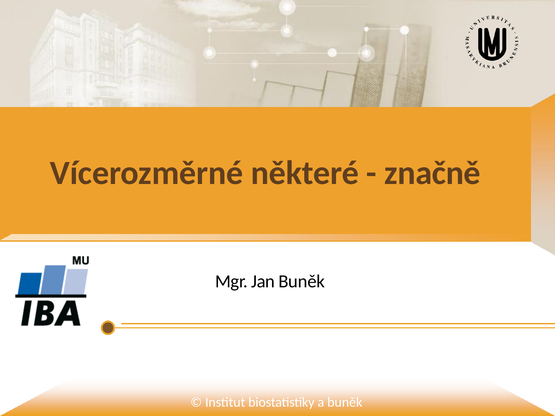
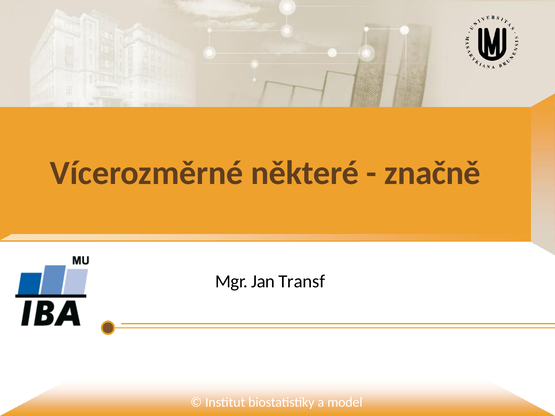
Jan Buněk: Buněk -> Transf (302, 282)
a buněk: buněk -> model (345, 403)
